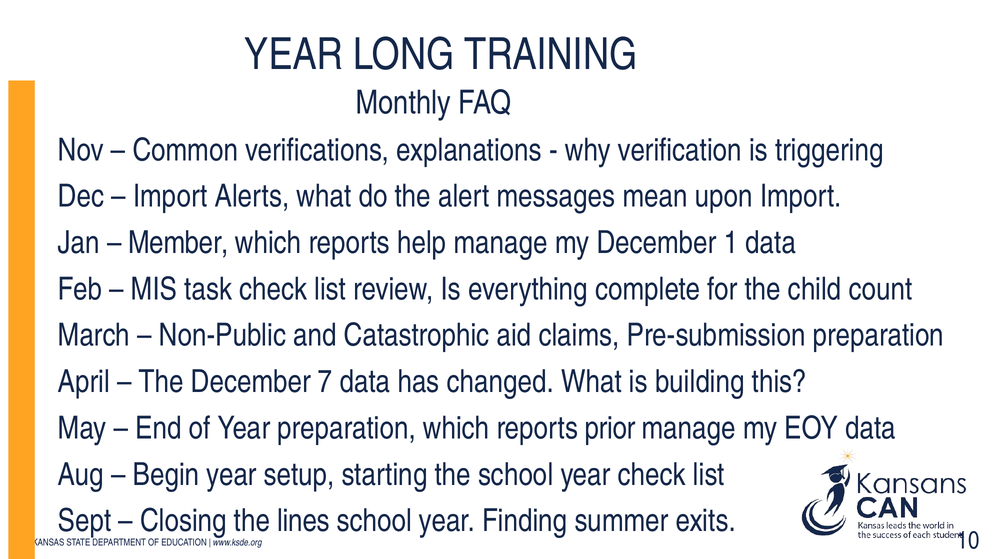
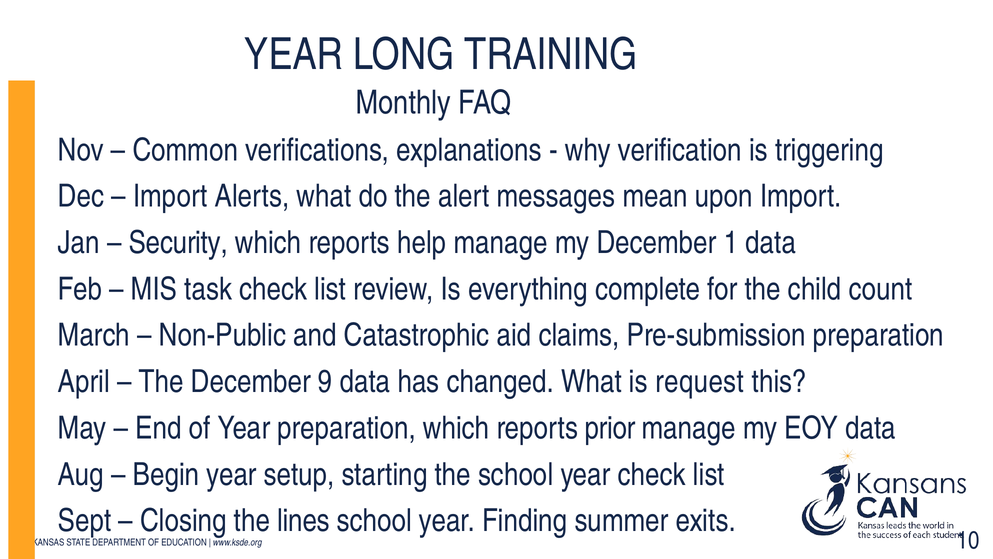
Member: Member -> Security (178, 243)
7: 7 -> 9 (325, 382)
building: building -> request (700, 382)
